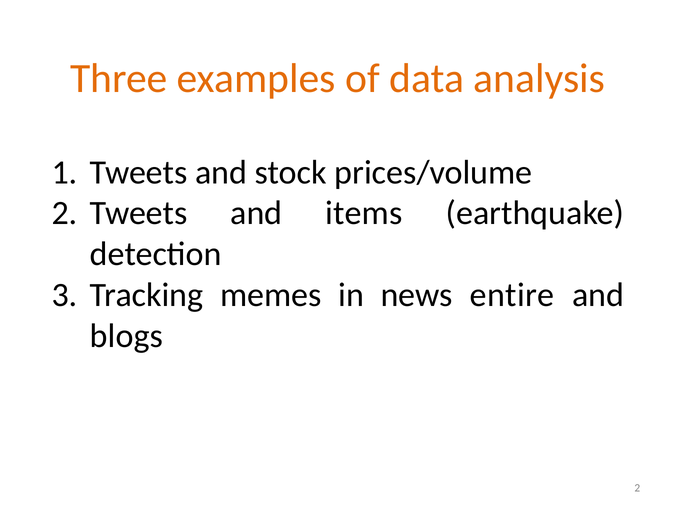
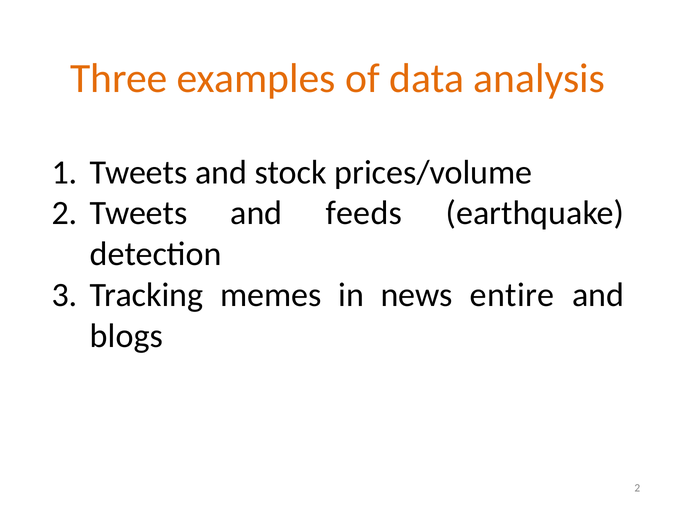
items: items -> feeds (364, 213)
